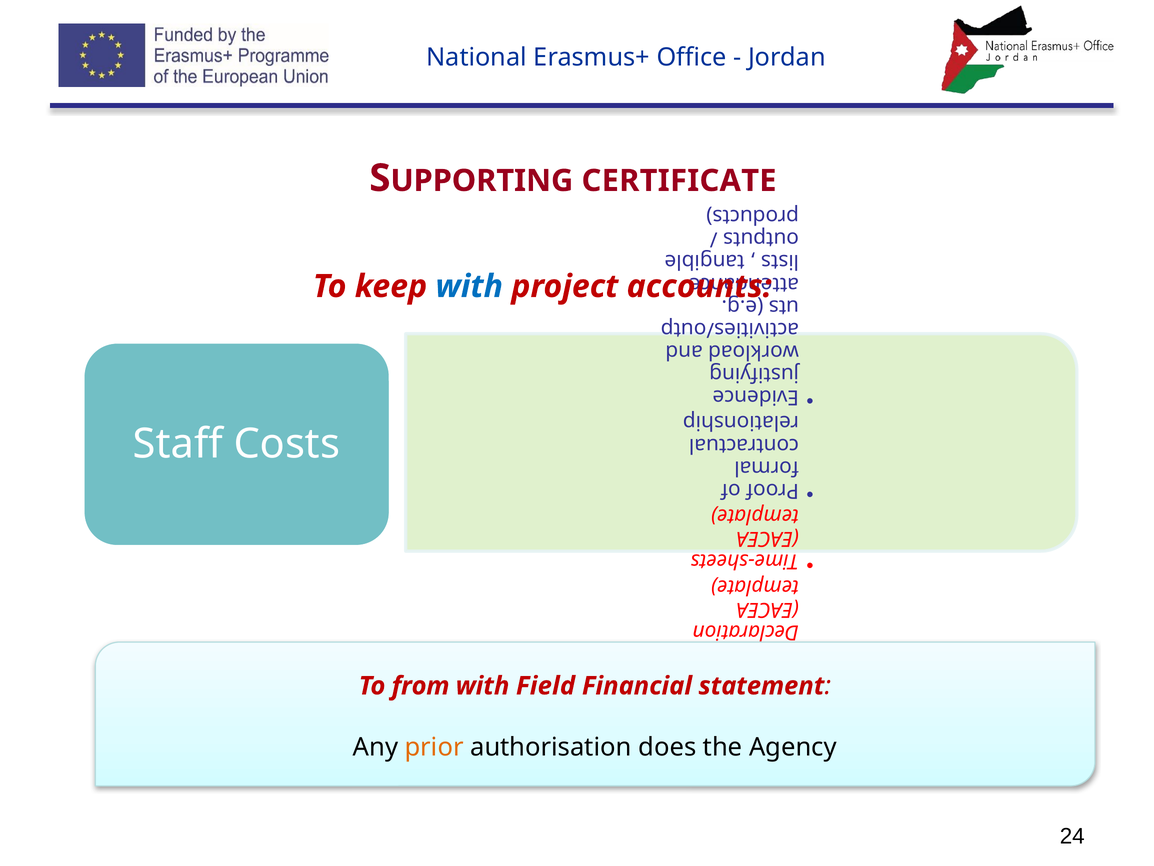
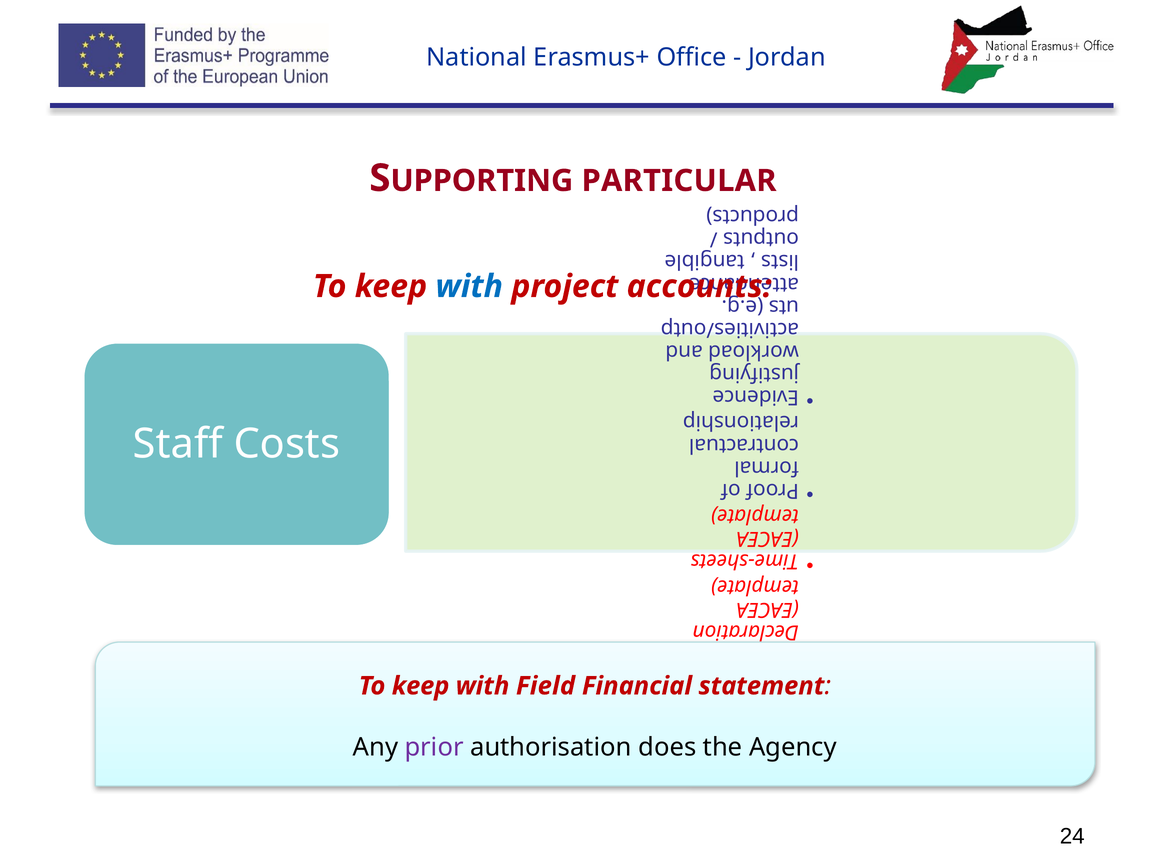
CERTIFICATE: CERTIFICATE -> PARTICULAR (679, 181)
from: from -> keep (421, 686)
prior colour: orange -> purple (434, 747)
